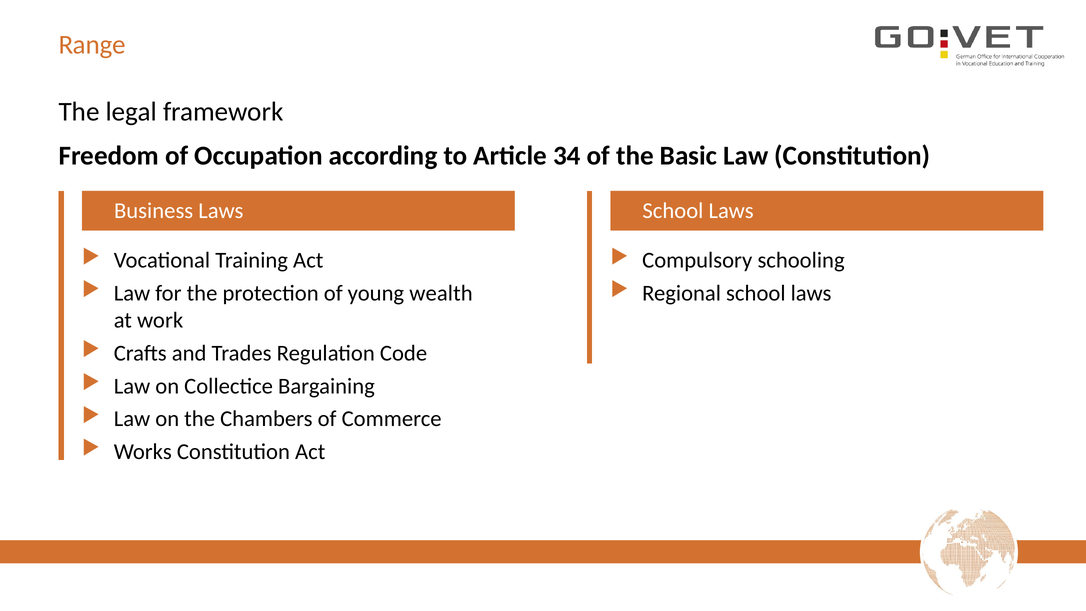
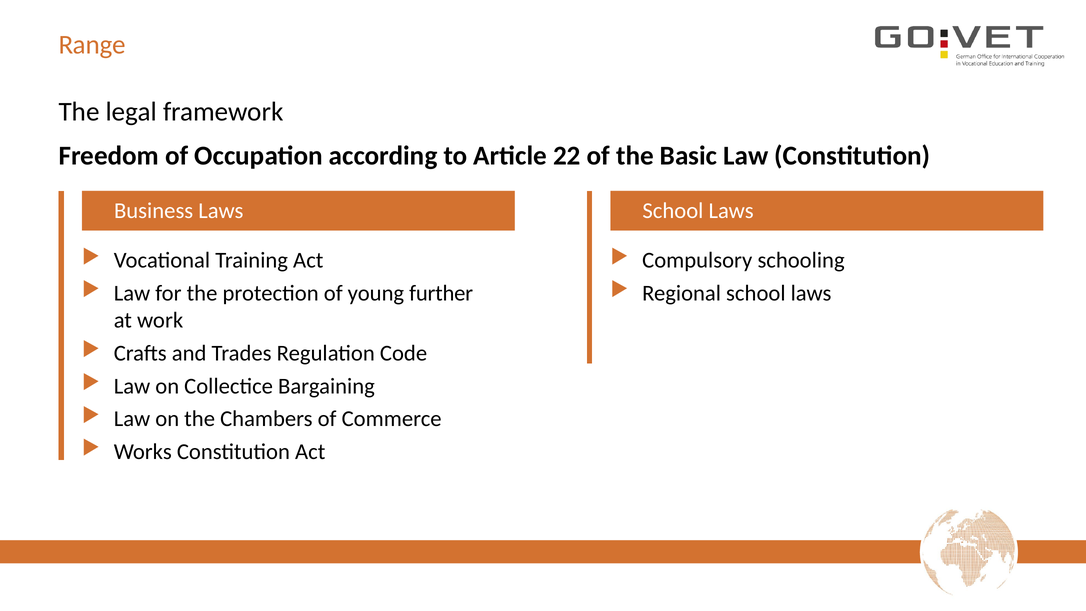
34: 34 -> 22 (567, 156)
wealth: wealth -> further (441, 293)
